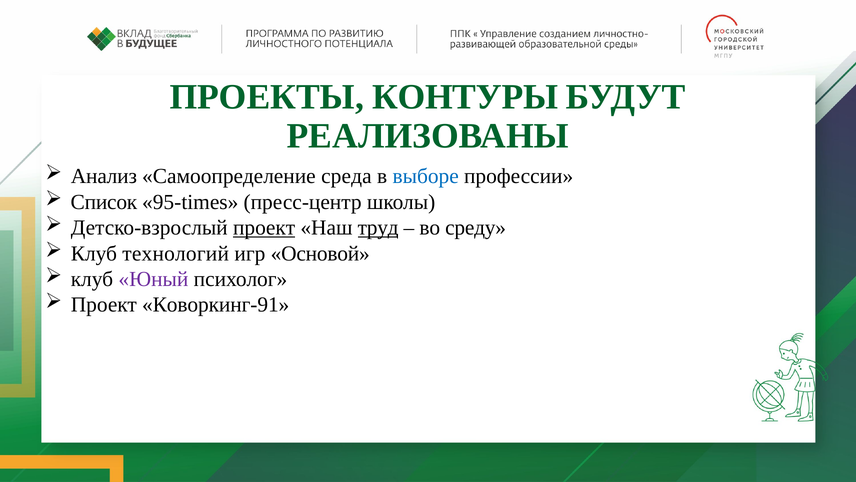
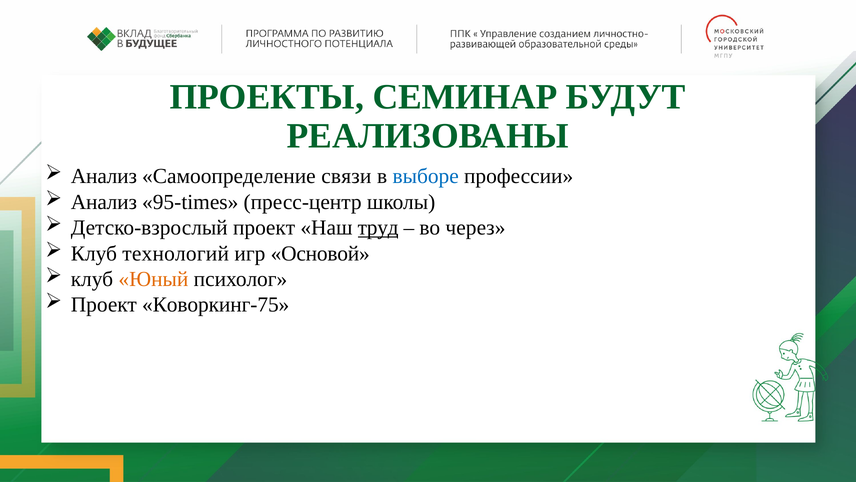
КОНТУРЫ: КОНТУРЫ -> СЕМИНАР (465, 97)
среда: среда -> связи (346, 176)
Список: Список -> Анализ (104, 202)
проект underline: present -> none (264, 228)
среду: среду -> через (475, 228)
Юный colour: purple -> orange (153, 279)
Коворкинг-91: Коворкинг-91 -> Коворкинг-75 (216, 305)
